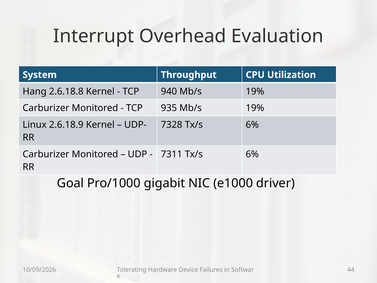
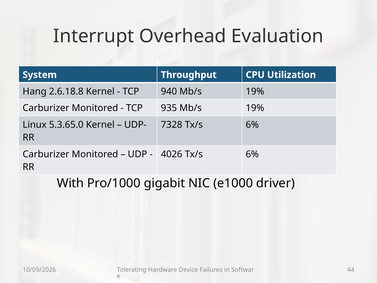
2.6.18.9: 2.6.18.9 -> 5.3.65.0 (66, 125)
7311: 7311 -> 4026 (172, 154)
Goal: Goal -> With (70, 183)
